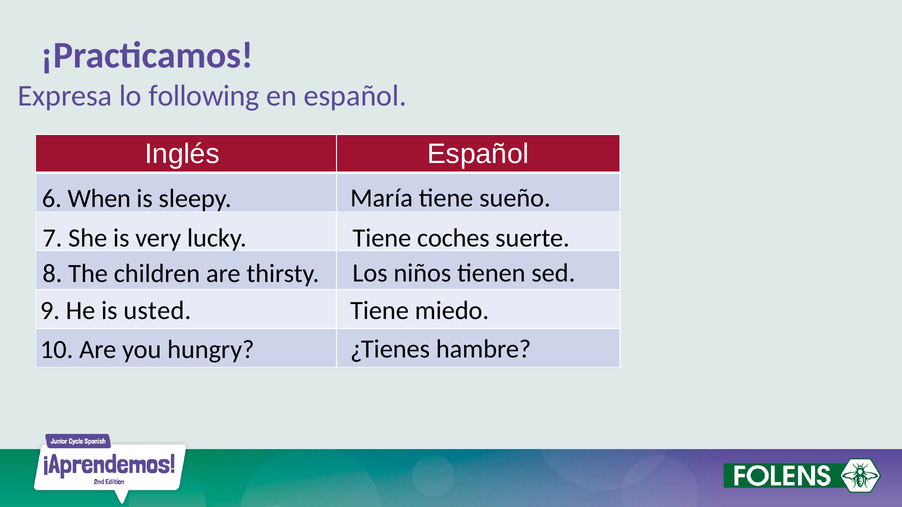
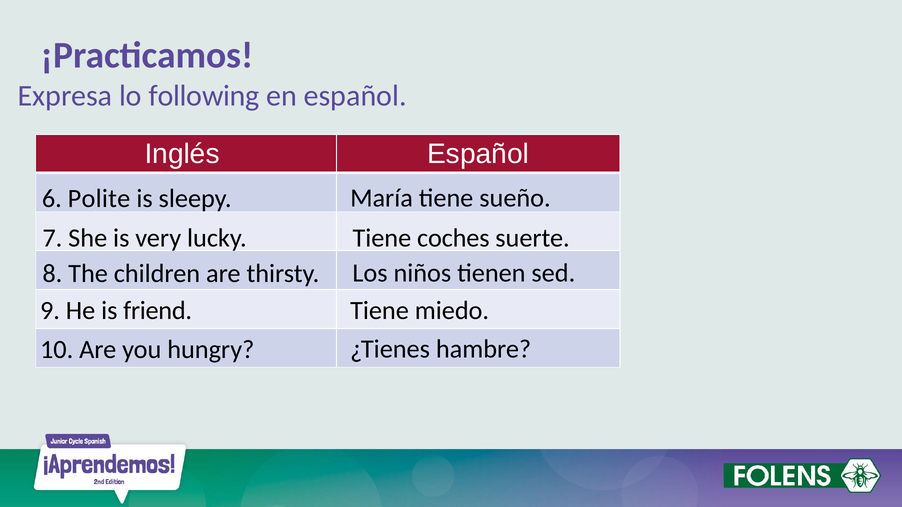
When: When -> Polite (99, 199)
usted: usted -> friend (158, 311)
